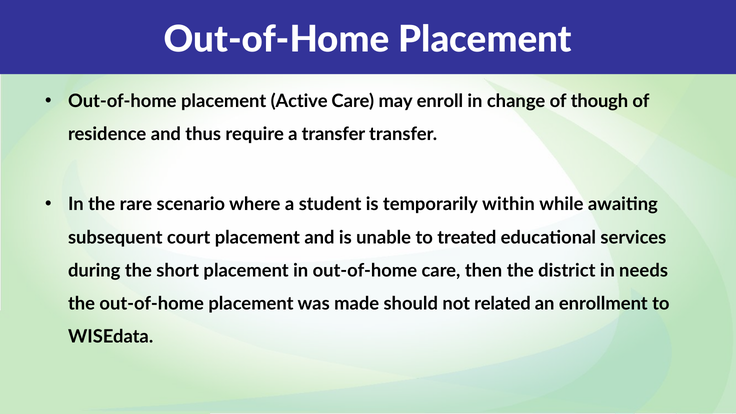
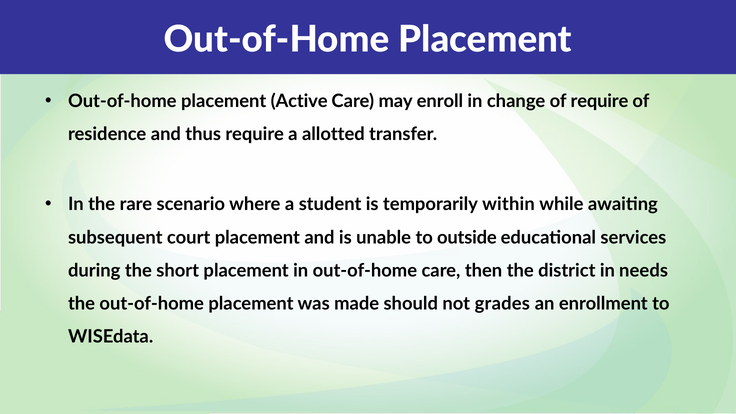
of though: though -> require (599, 101)
a transfer: transfer -> allotted (333, 134)
treated: treated -> outside (467, 237)
related: related -> grades (502, 304)
